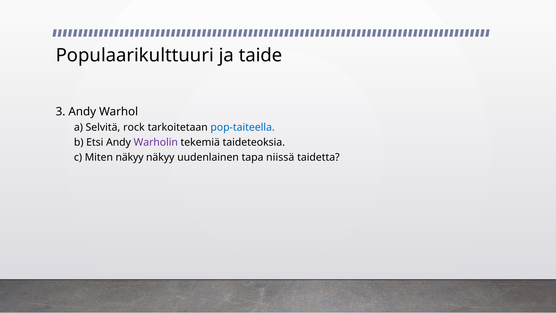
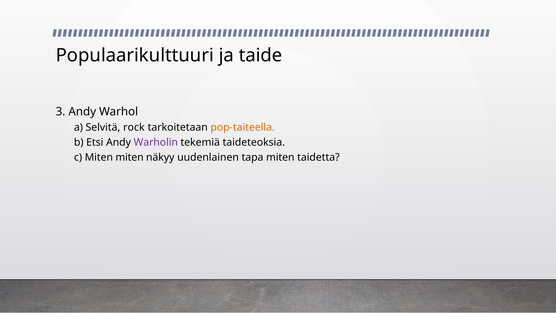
pop-taiteella colour: blue -> orange (243, 127)
Miten näkyy: näkyy -> miten (130, 157)
tapa niissä: niissä -> miten (280, 157)
